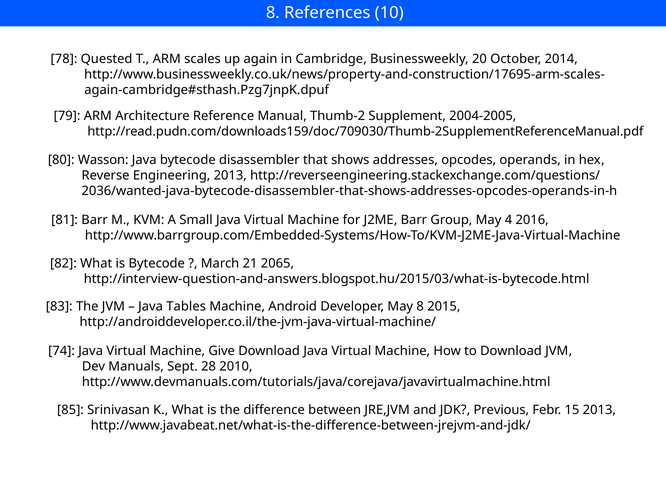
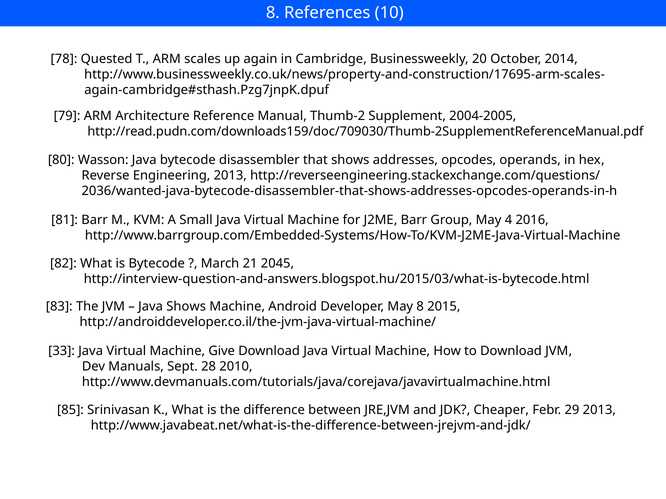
2065: 2065 -> 2045 (277, 264)
Java Tables: Tables -> Shows (186, 307)
74: 74 -> 33 (62, 351)
Previous: Previous -> Cheaper (501, 410)
15: 15 -> 29 (572, 410)
